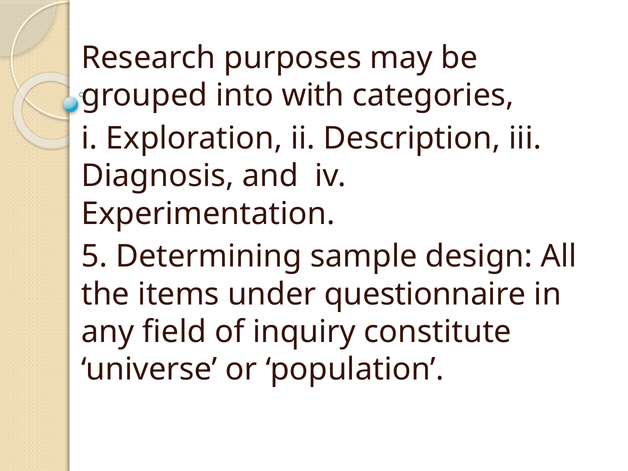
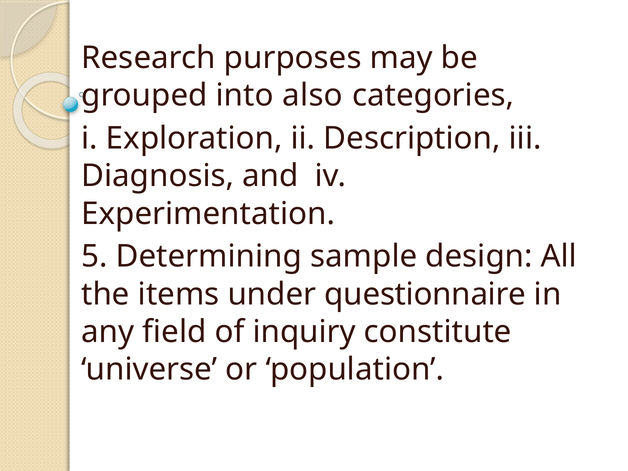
with: with -> also (313, 95)
